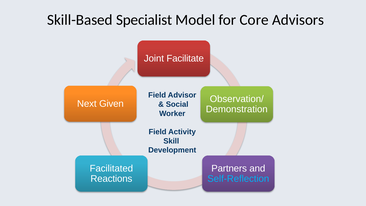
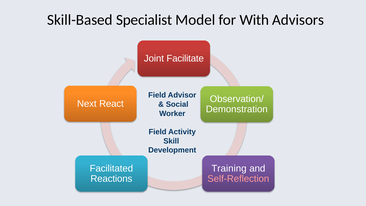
Core: Core -> With (254, 20)
Given: Given -> React (111, 104)
Partners: Partners -> Training (229, 168)
Self-Reflection colour: light blue -> pink (238, 179)
